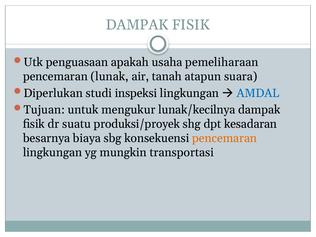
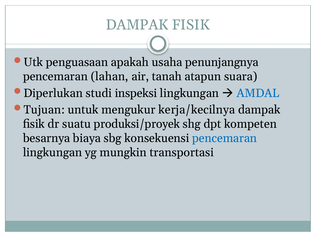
pemeliharaan: pemeliharaan -> penunjangnya (222, 62)
lunak: lunak -> lahan (110, 77)
lunak/kecilnya: lunak/kecilnya -> kerja/kecilnya (197, 110)
kesadaran: kesadaran -> kompeten (250, 124)
pencemaran colour: orange -> blue (225, 138)
